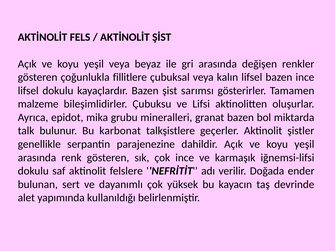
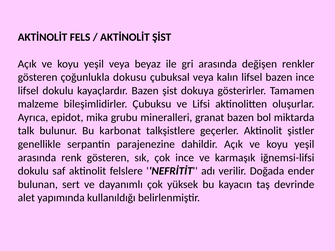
fillitlere: fillitlere -> dokusu (130, 77)
sarımsı: sarımsı -> dokuya (197, 91)
